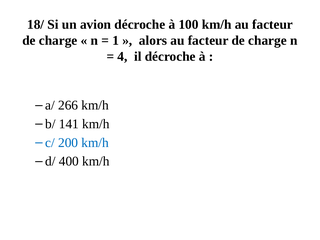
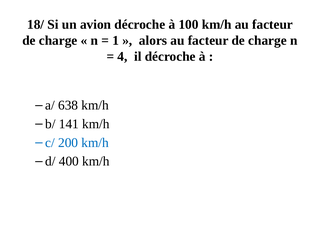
266: 266 -> 638 (68, 105)
